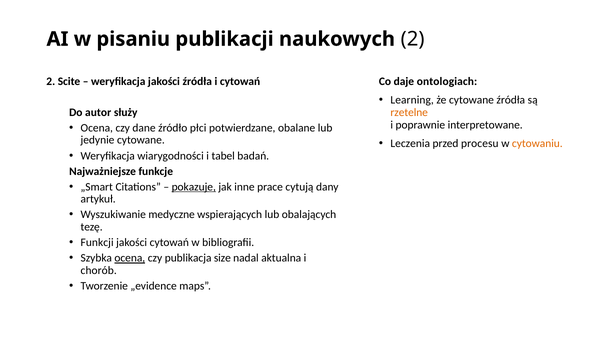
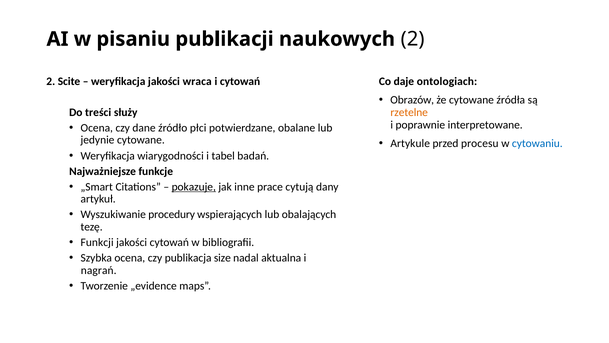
jakości źródła: źródła -> wraca (197, 81)
Learning: Learning -> Obrazów (412, 100)
autor: autor -> treści (98, 112)
Leczenia: Leczenia -> Artykule (410, 143)
cytowaniu colour: orange -> blue (537, 143)
medyczne: medyczne -> procedury (172, 214)
ocena underline: present -> none (130, 258)
chorób: chorób -> nagrań (99, 270)
